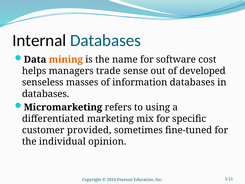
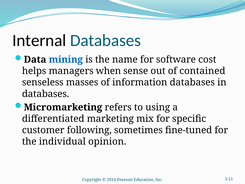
mining colour: orange -> blue (66, 59)
trade: trade -> when (108, 71)
developed: developed -> contained (202, 71)
provided: provided -> following (89, 130)
